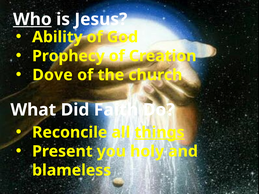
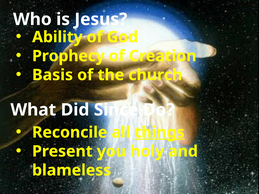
Who underline: present -> none (32, 19)
Dove: Dove -> Basis (53, 75)
Faith: Faith -> Since (116, 110)
